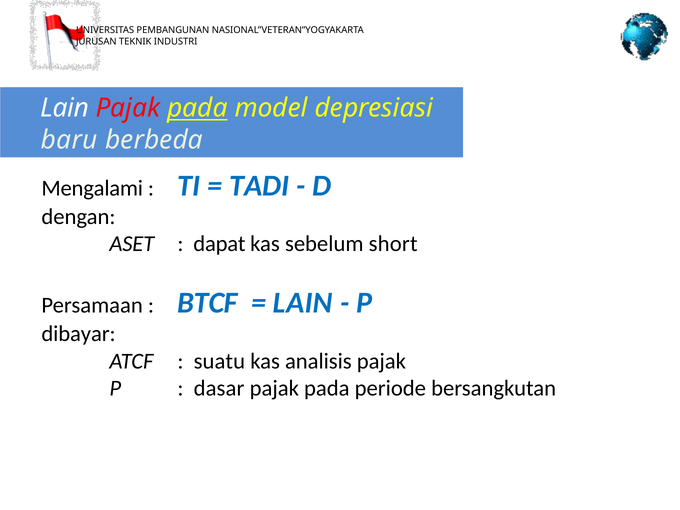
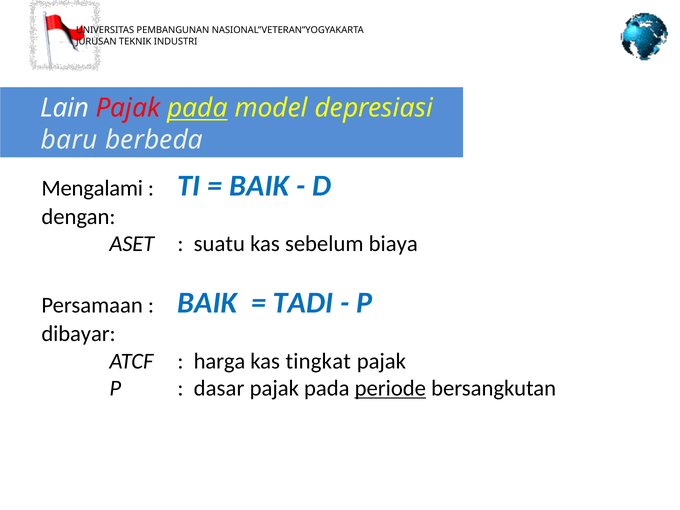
TADI: TADI -> BAIK (259, 186)
dapat: dapat -> suatu (219, 244)
short: short -> biaya (393, 244)
BTCF: BTCF -> BAIK (207, 303)
LAIN: LAIN -> TADI (303, 303)
suatu: suatu -> harga (219, 361)
analisis: analisis -> tingkat (318, 361)
periode underline: none -> present (390, 388)
